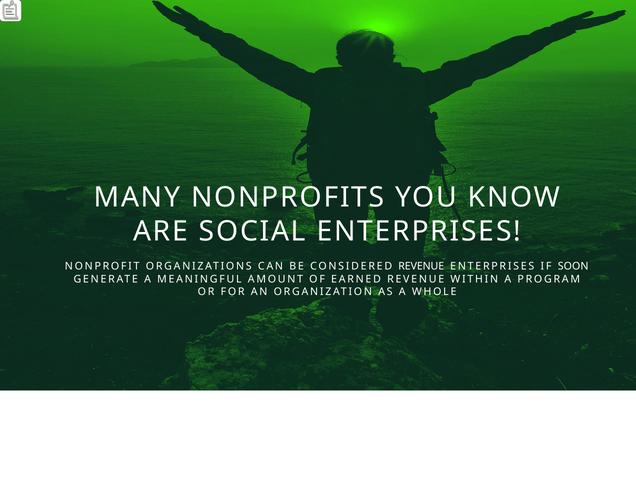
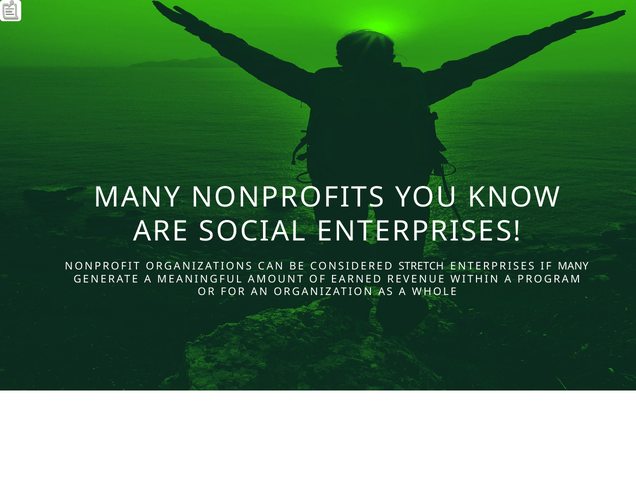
CONSIDERED REVENUE: REVENUE -> STRETCH (421, 266)
IF SOON: SOON -> MANY (573, 266)
